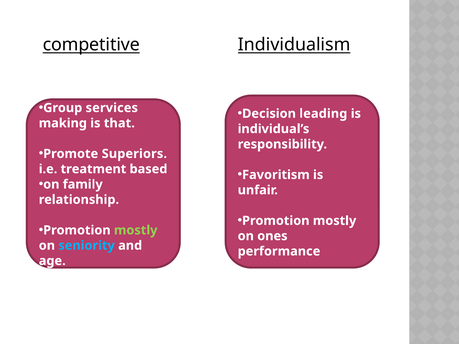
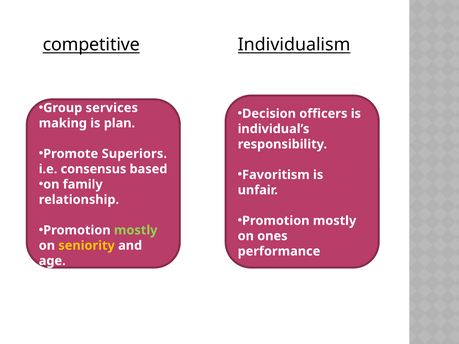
leading: leading -> officers (323, 114)
that: that -> plan (119, 123)
treatment: treatment -> consensus (93, 169)
seniority colour: light blue -> yellow (87, 246)
